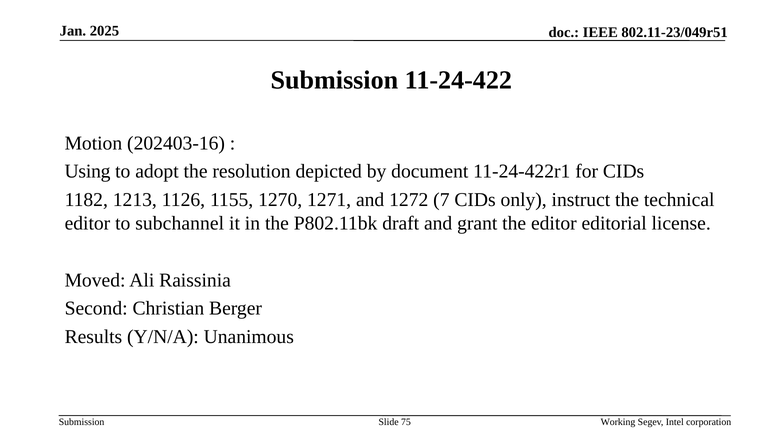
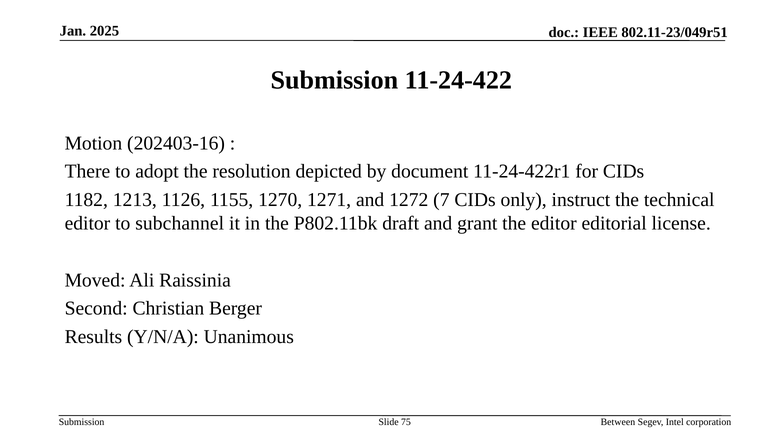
Using: Using -> There (87, 172)
Working: Working -> Between (618, 422)
